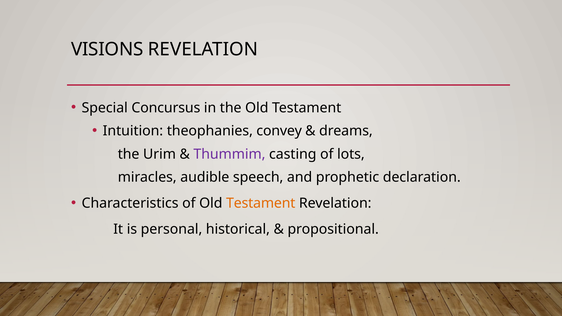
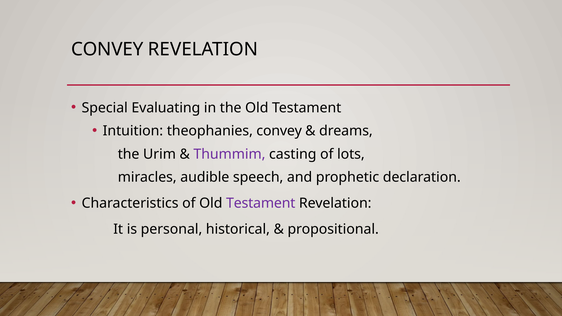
VISIONS: VISIONS -> CONVEY (107, 49)
Concursus: Concursus -> Evaluating (166, 108)
Testament colour: orange -> purple (261, 203)
